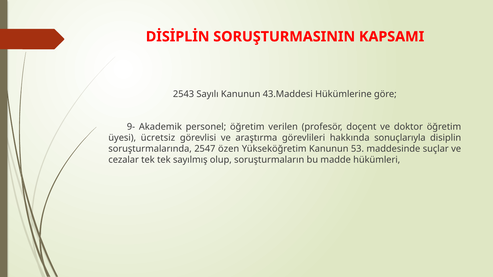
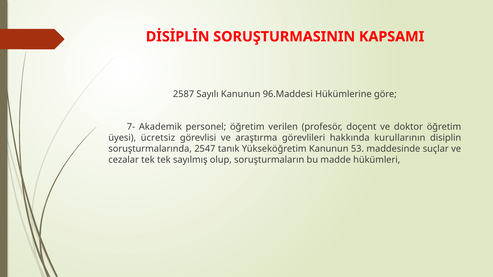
2543: 2543 -> 2587 (184, 94)
43.Maddesi: 43.Maddesi -> 96.Maddesi (288, 94)
9-: 9- -> 7- (131, 127)
sonuçlarıyla: sonuçlarıyla -> kurullarının (400, 138)
özen: özen -> tanık (229, 149)
